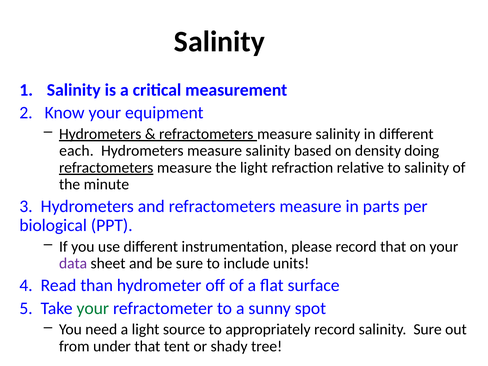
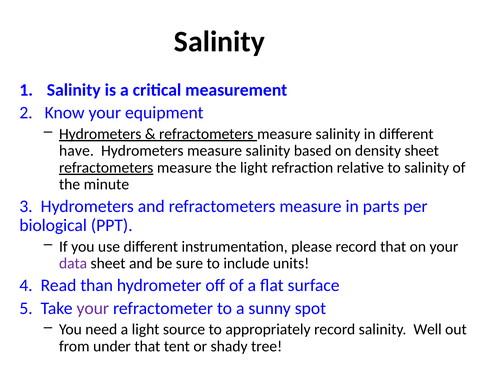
each: each -> have (76, 151)
density doing: doing -> sheet (422, 151)
your colour: green -> purple (93, 308)
salinity Sure: Sure -> Well (428, 330)
